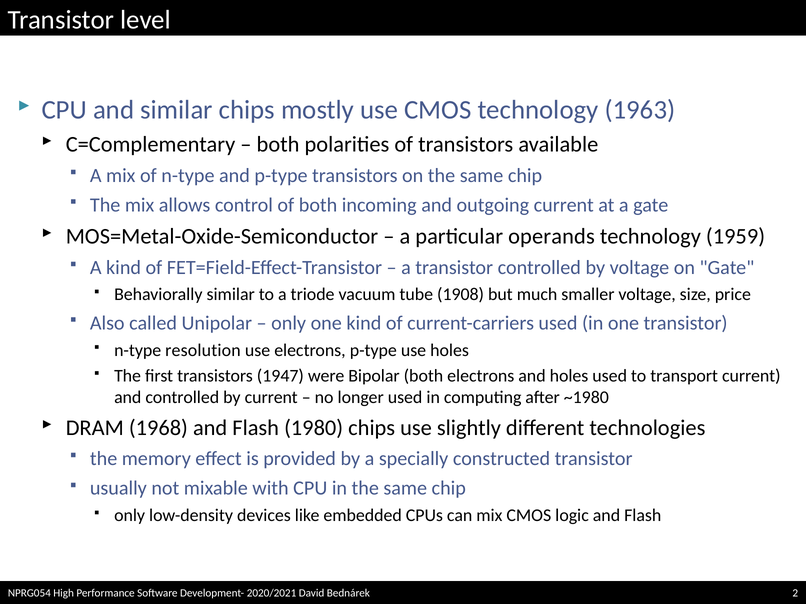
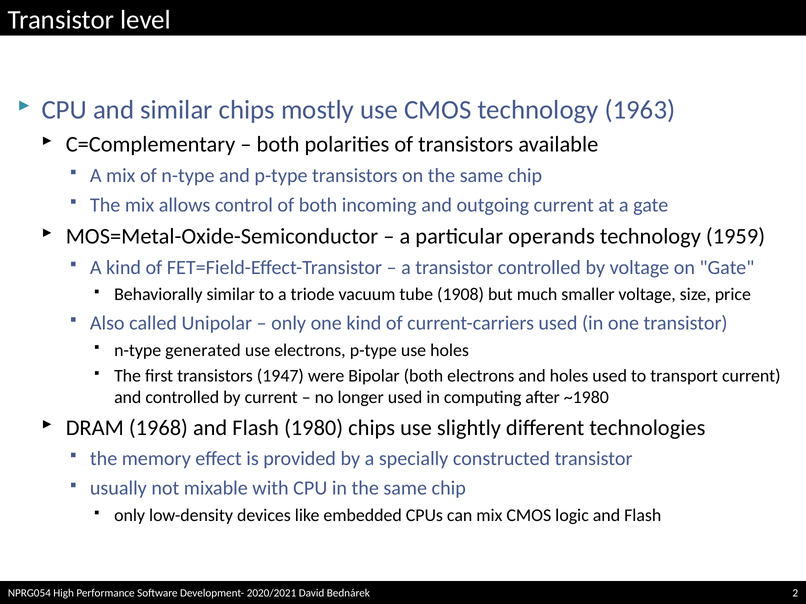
resolution: resolution -> generated (203, 350)
